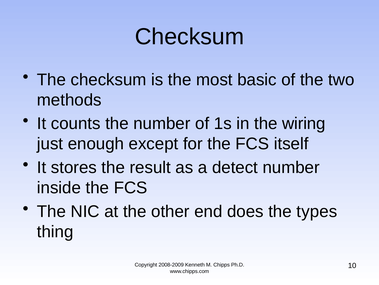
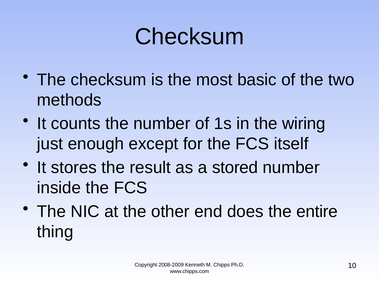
detect: detect -> stored (235, 167)
types: types -> entire (317, 211)
